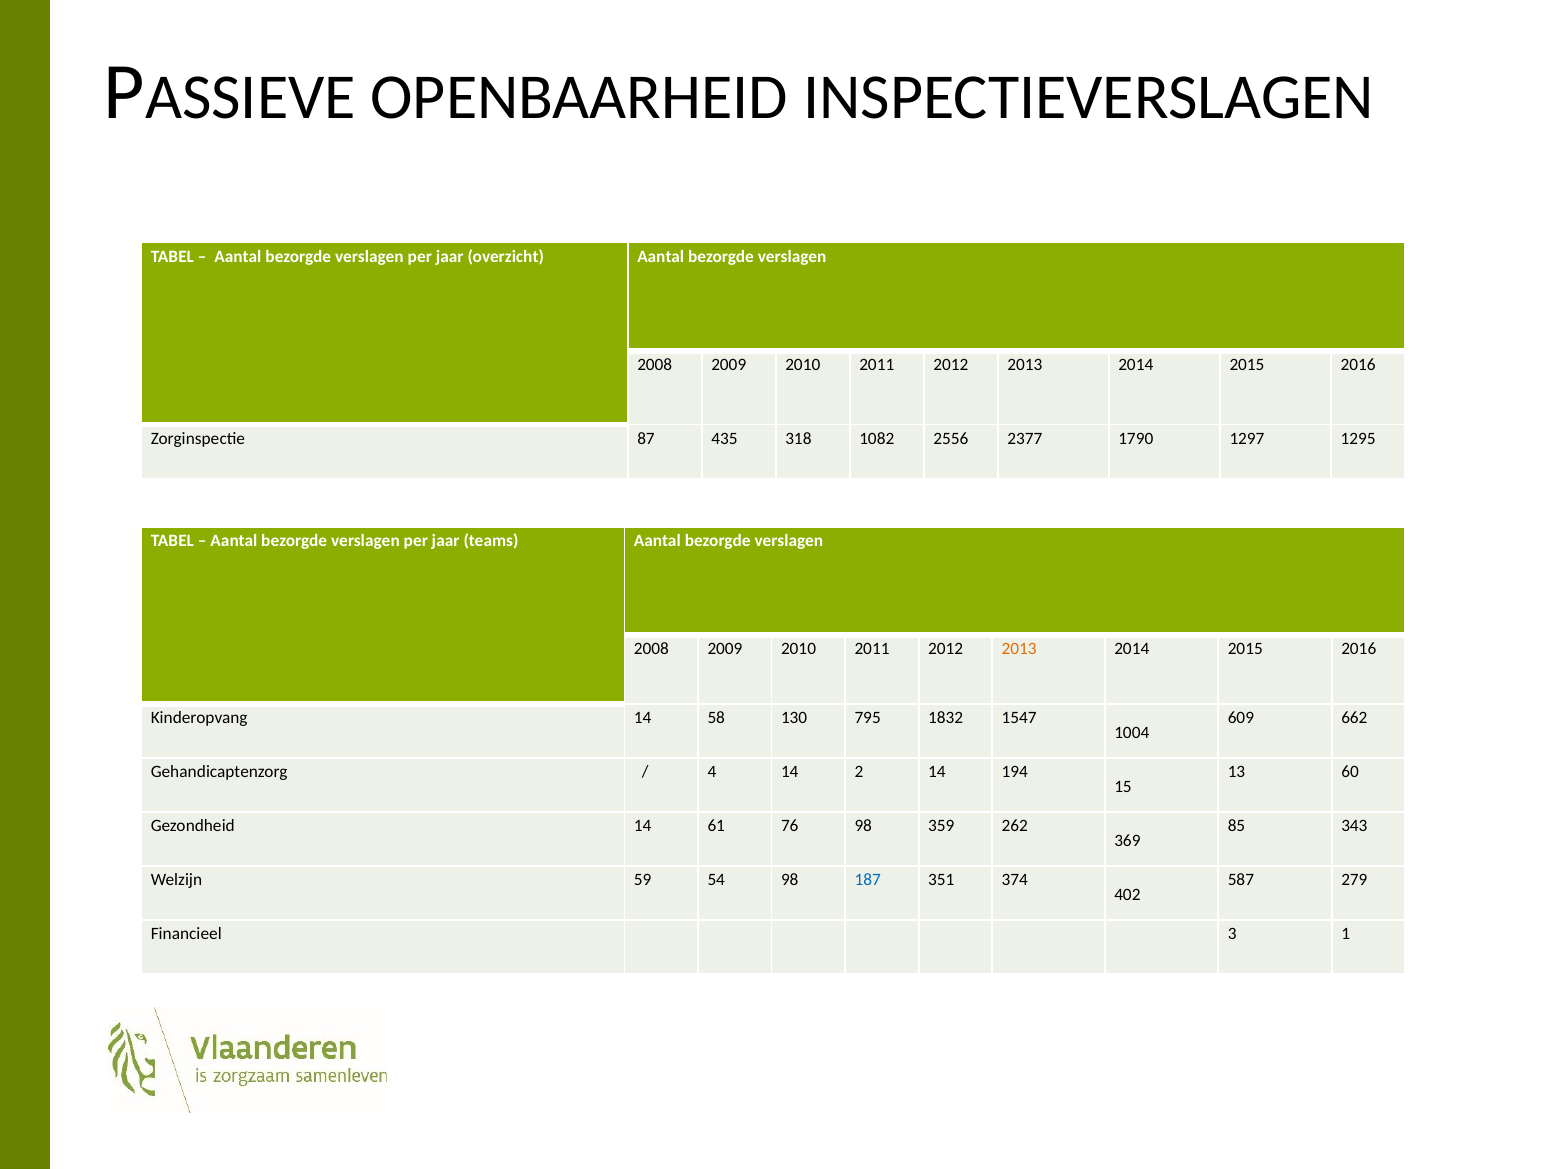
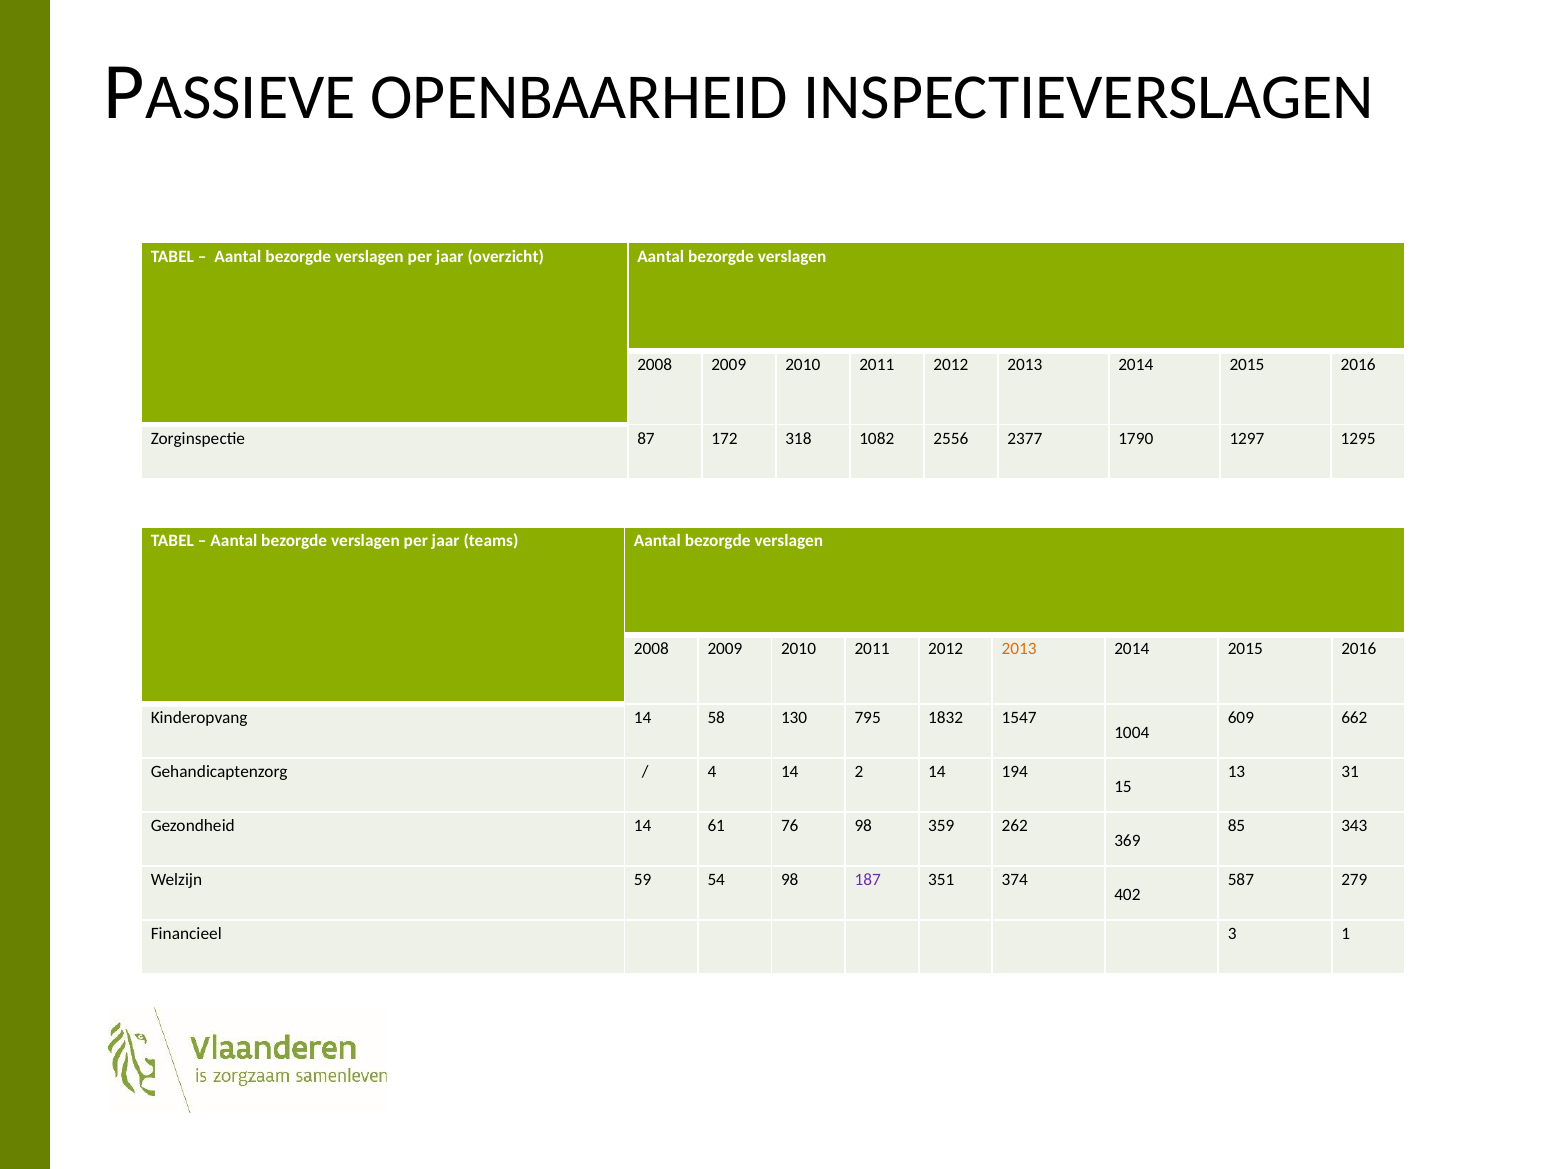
435: 435 -> 172 (724, 438)
60: 60 -> 31 (1350, 772)
187 colour: blue -> purple (868, 880)
